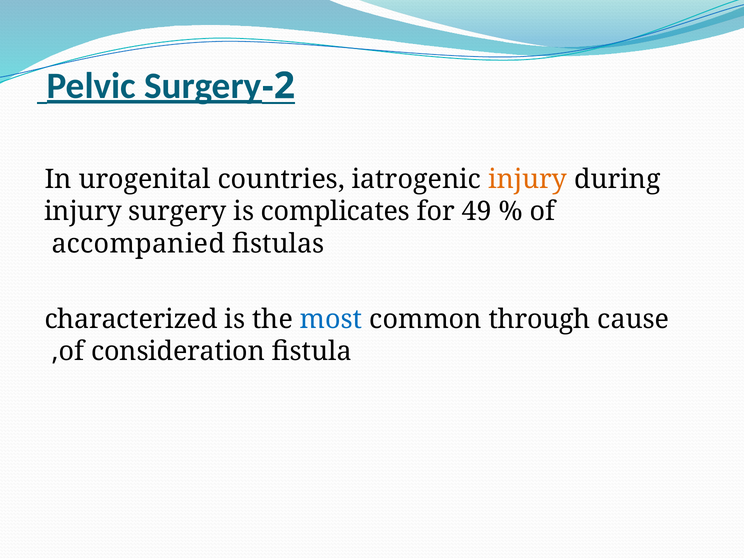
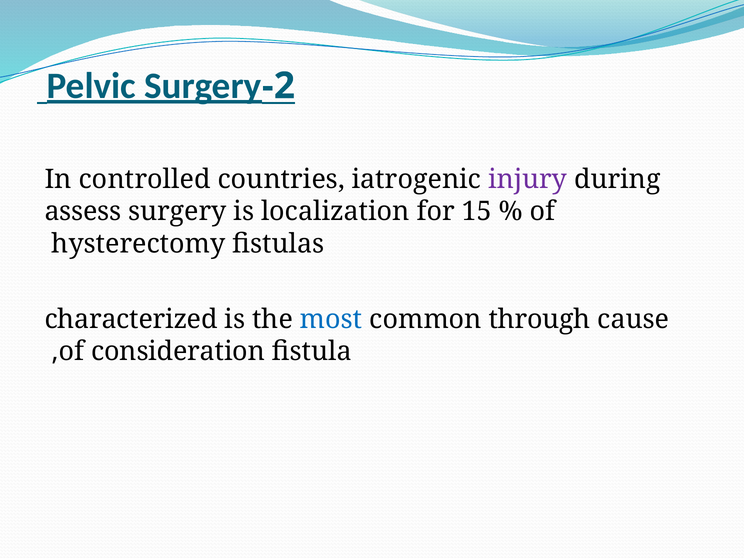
urogenital: urogenital -> controlled (145, 179)
injury colour: orange -> purple (528, 179)
injury: injury -> assess (83, 211)
complicates: complicates -> localization (335, 211)
49: 49 -> 15 (477, 211)
accompanied: accompanied -> hysterectomy (138, 244)
